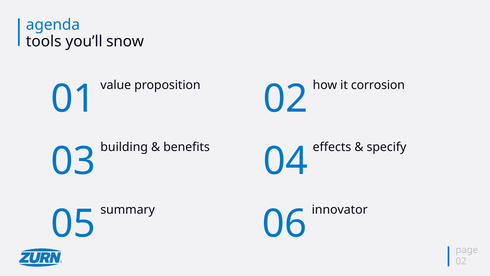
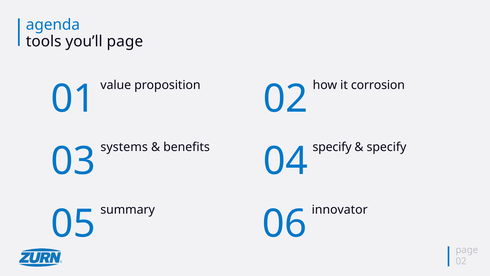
you’ll snow: snow -> page (125, 41)
building: building -> systems (124, 147)
effects: effects -> specify (332, 147)
